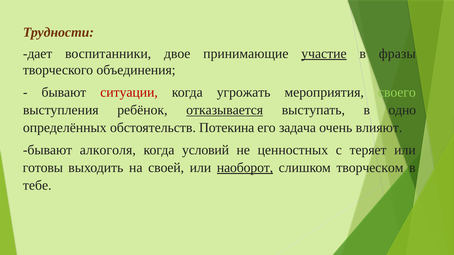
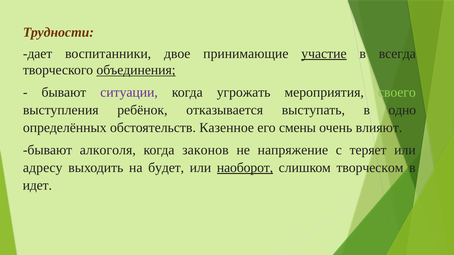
фразы: фразы -> всегда (397, 54)
объединения underline: none -> present (136, 70)
ситуации colour: red -> purple (129, 93)
отказывается underline: present -> none (225, 110)
Потекина: Потекина -> Казенное (227, 128)
задача: задача -> смены (297, 128)
условий: условий -> законов (205, 150)
ценностных: ценностных -> напряжение (293, 150)
готовы: готовы -> адресу (43, 168)
своей: своей -> будет (166, 168)
тебе: тебе -> идет (37, 185)
